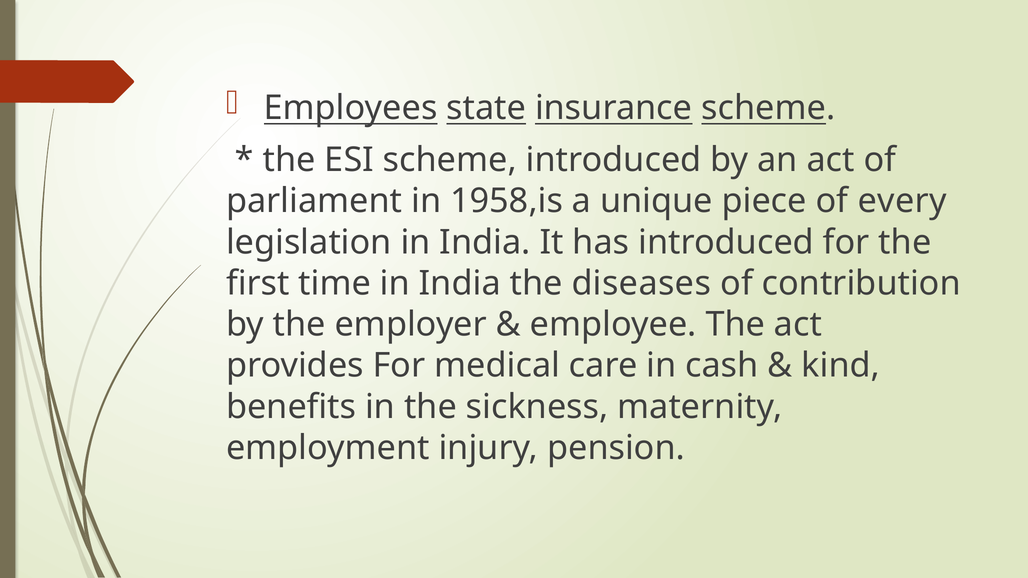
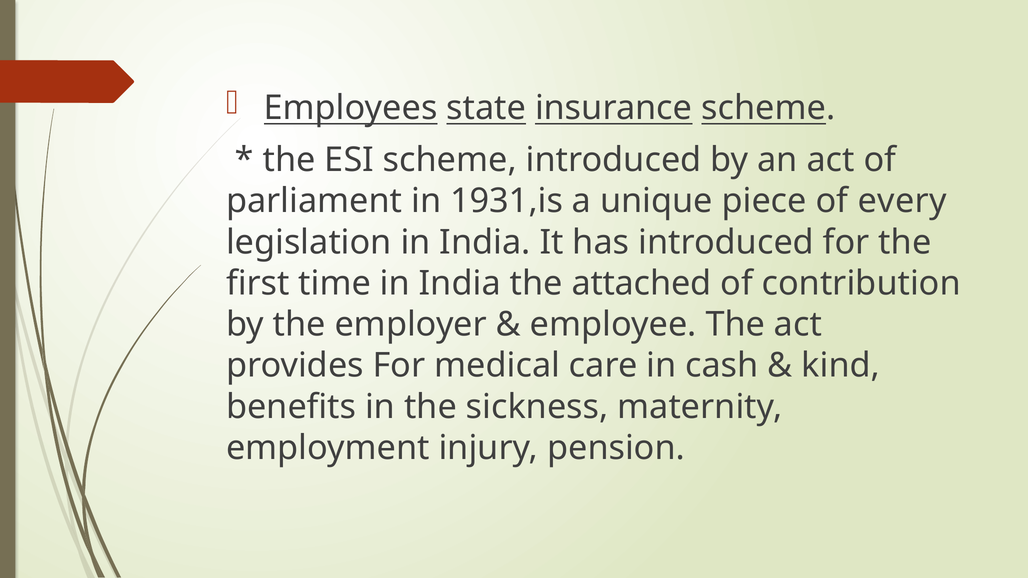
1958,is: 1958,is -> 1931,is (507, 201)
diseases: diseases -> attached (642, 284)
